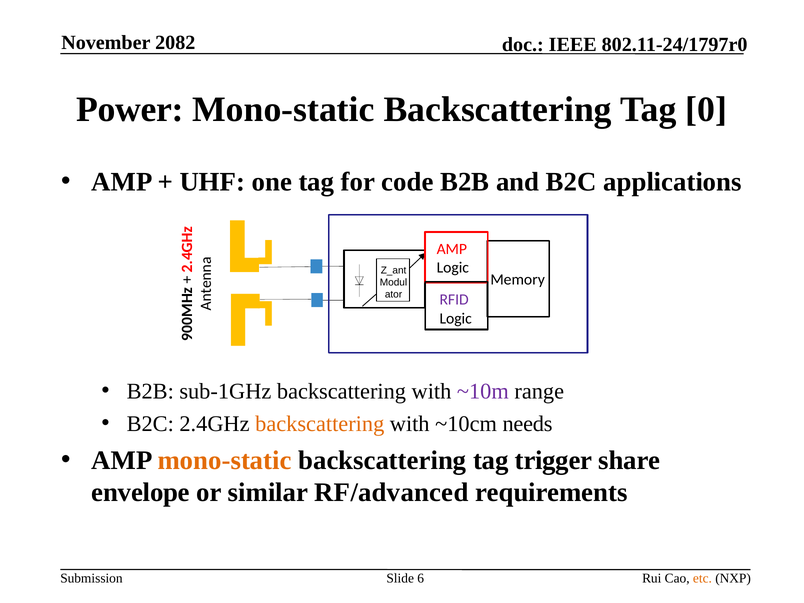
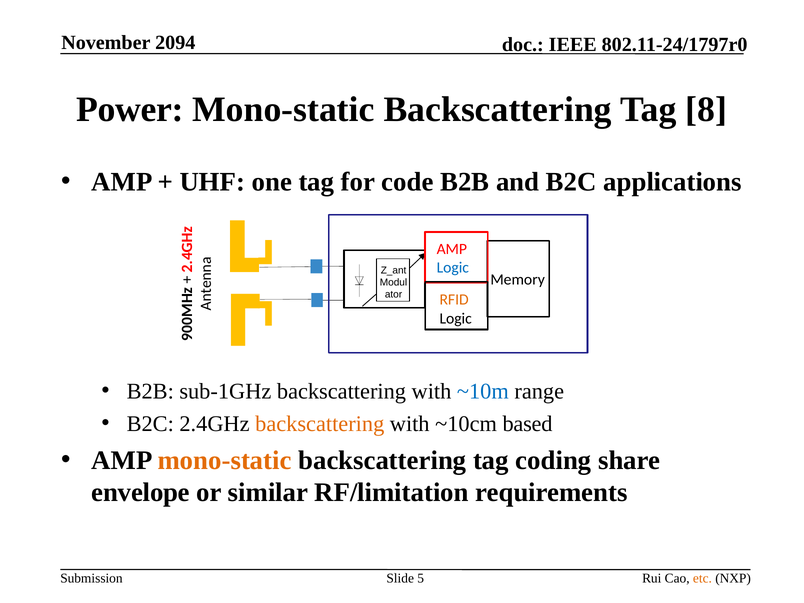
2082: 2082 -> 2094 (175, 43)
Tag 0: 0 -> 8 (706, 110)
Logic colour: black -> blue (453, 268)
RFID colour: purple -> orange (454, 300)
~10m colour: purple -> blue (483, 391)
needs: needs -> based (527, 424)
trigger: trigger -> coding (553, 460)
RF/advanced: RF/advanced -> RF/limitation (392, 492)
6: 6 -> 5 (421, 578)
